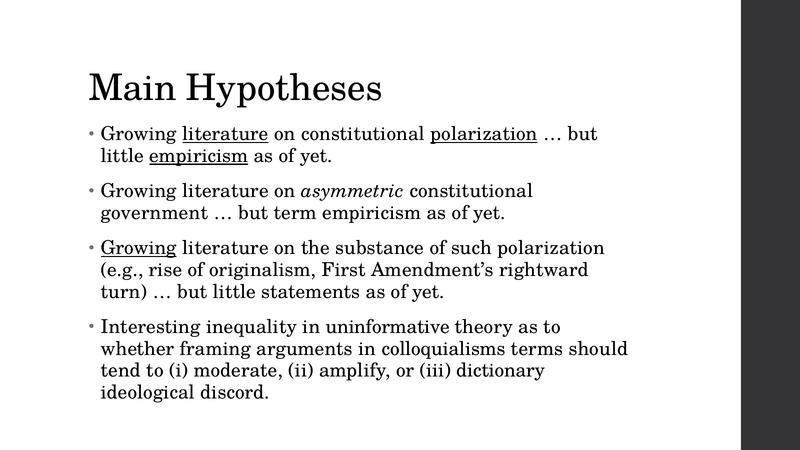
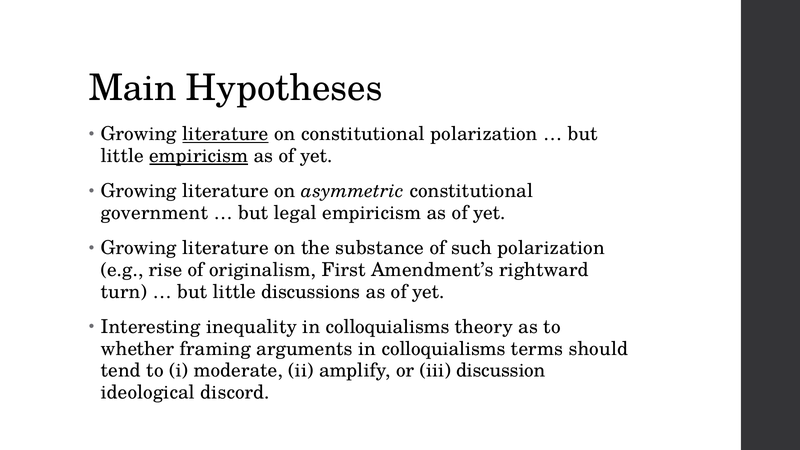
polarization underline: present -> none (484, 134)
term: term -> legal (295, 213)
Growing underline: present -> none (139, 248)
statements: statements -> discussions (311, 292)
uninformative: uninformative -> colloquialisms (388, 327)
dictionary: dictionary -> discussion (501, 371)
